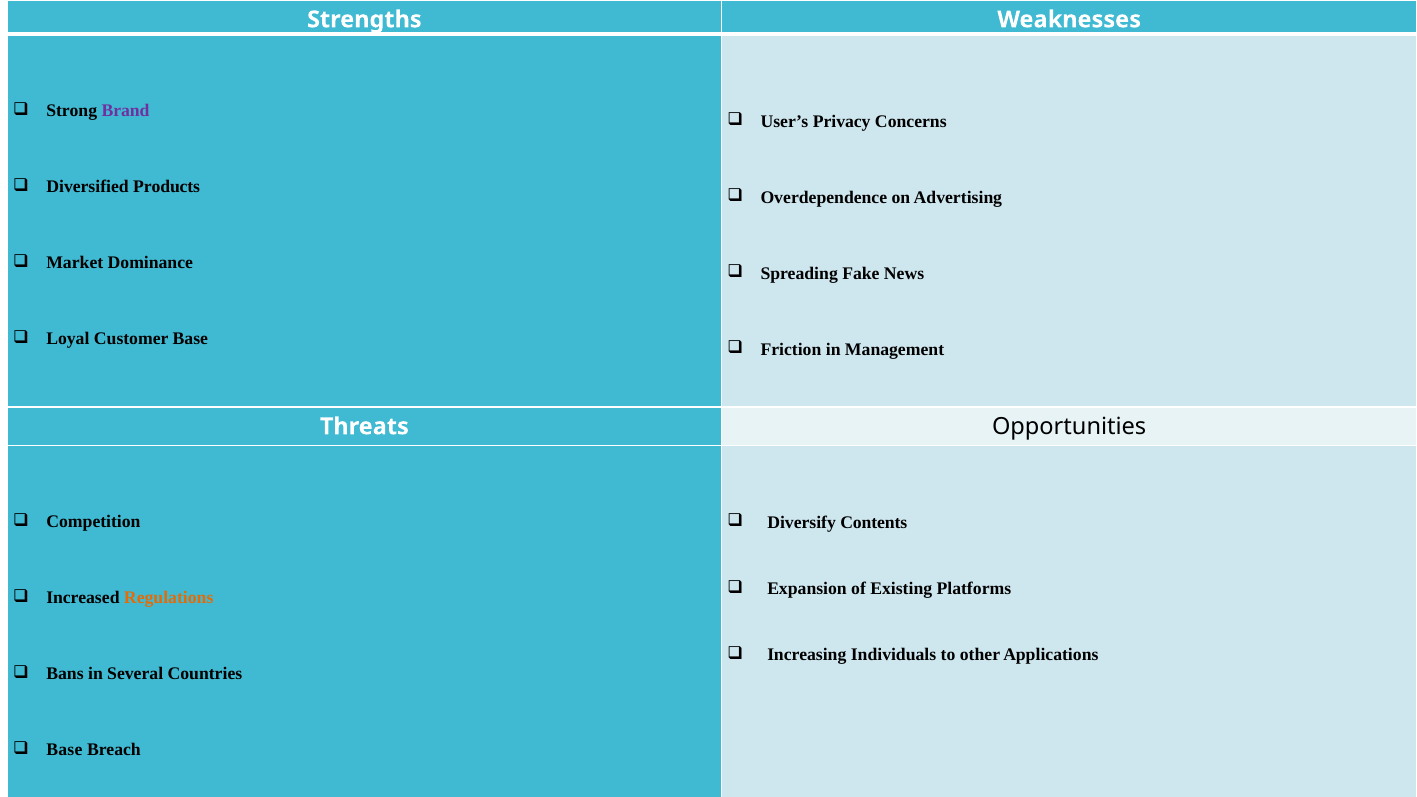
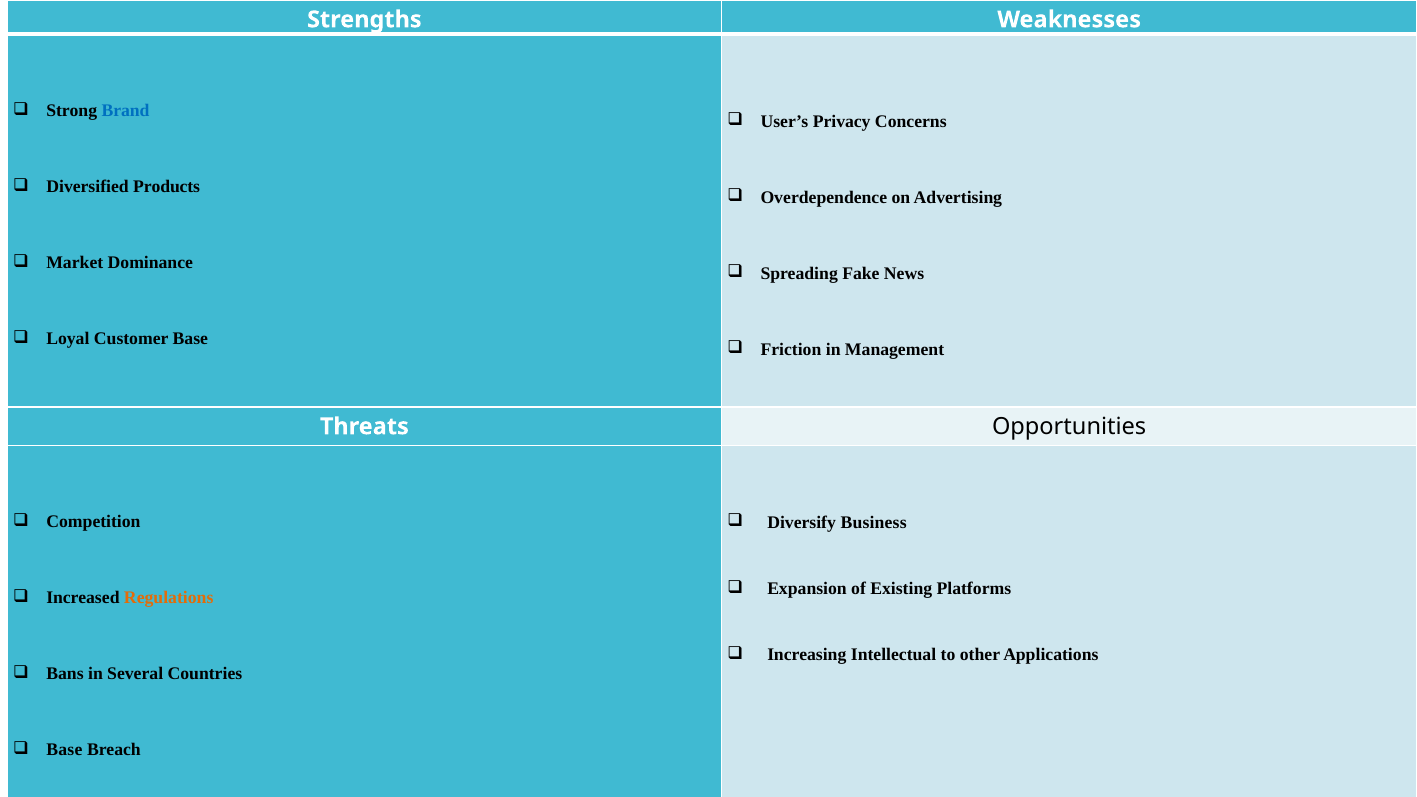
Brand colour: purple -> blue (126, 111)
Contents: Contents -> Business (874, 523)
Individuals: Individuals -> Intellectual (894, 655)
